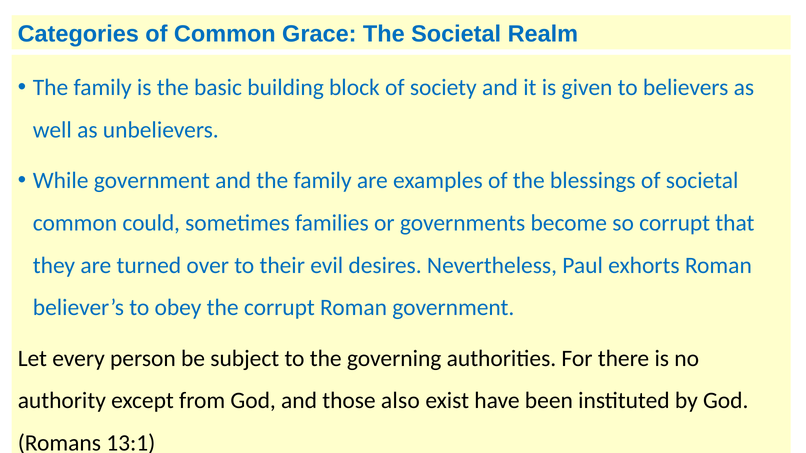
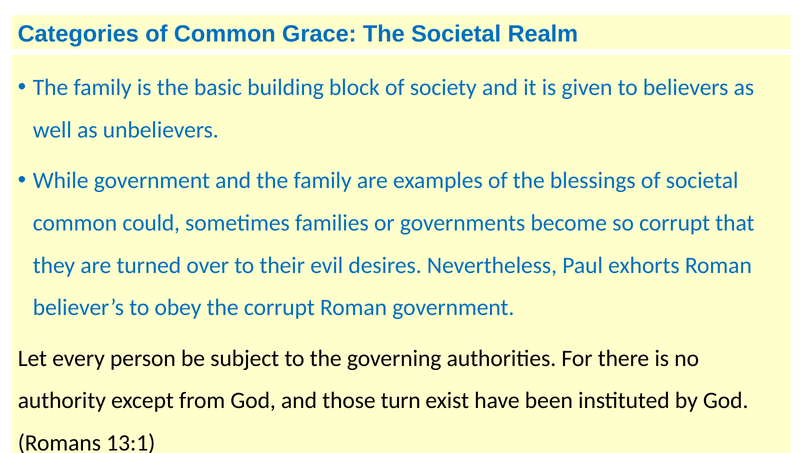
also: also -> turn (401, 401)
